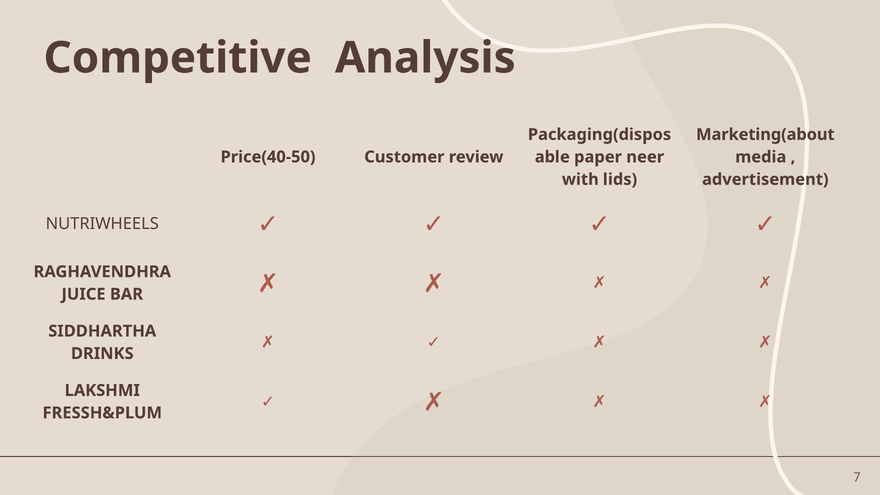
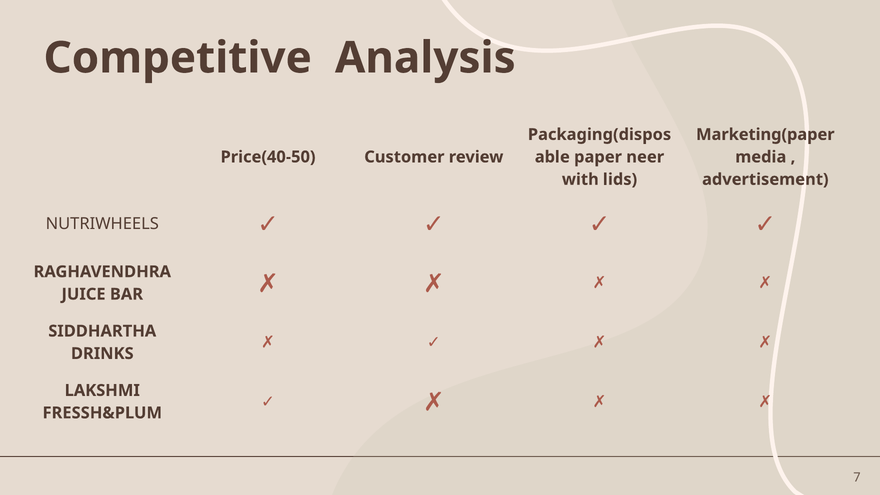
Marketing(about: Marketing(about -> Marketing(paper (765, 135)
